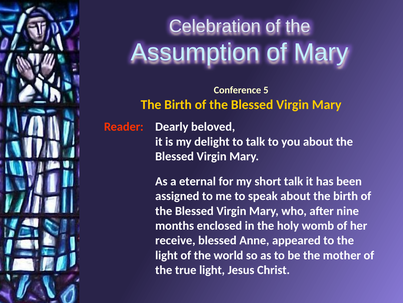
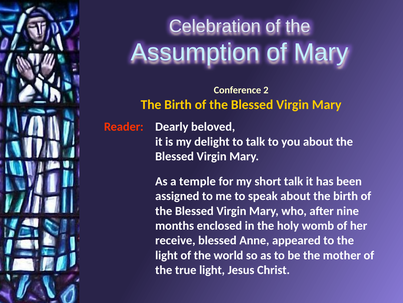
5: 5 -> 2 (266, 90)
eternal: eternal -> temple (197, 181)
